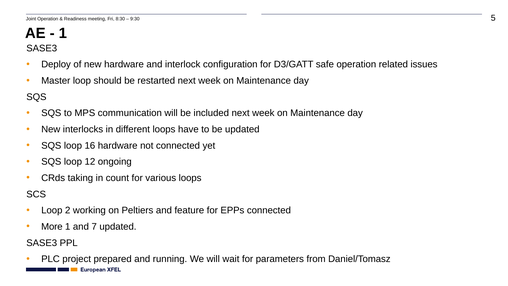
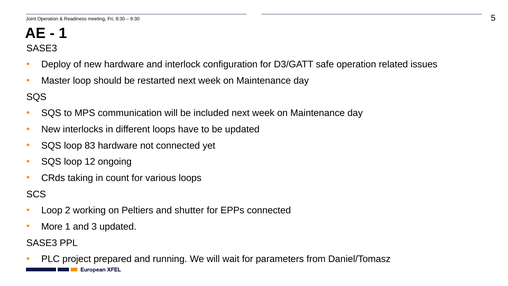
16: 16 -> 83 (90, 145)
feature: feature -> shutter (189, 210)
7: 7 -> 3 (94, 226)
